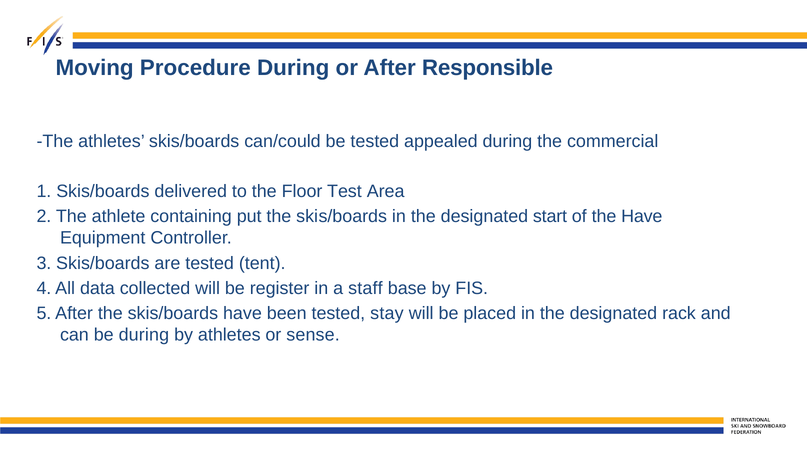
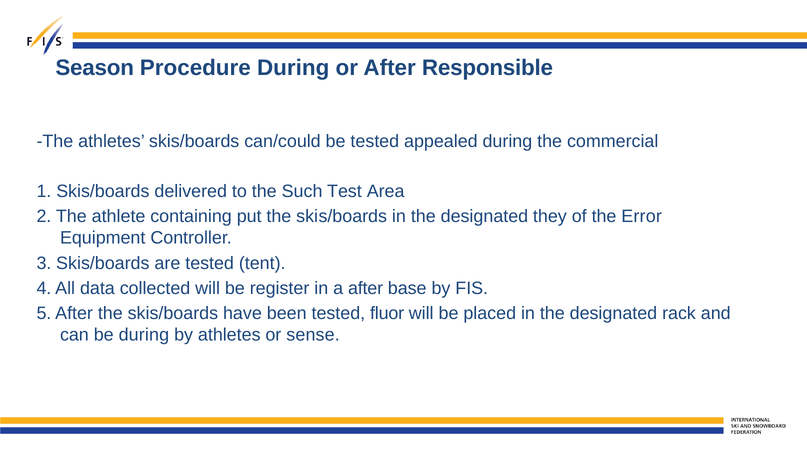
Moving: Moving -> Season (95, 68)
Floor: Floor -> Such (302, 191)
start: start -> they (550, 217)
the Have: Have -> Error (642, 217)
a staff: staff -> after (366, 288)
stay: stay -> fluor (387, 313)
